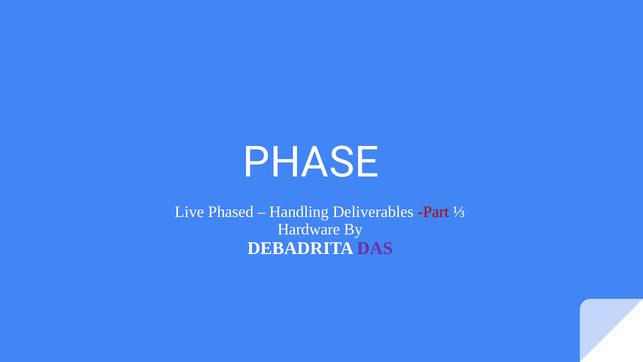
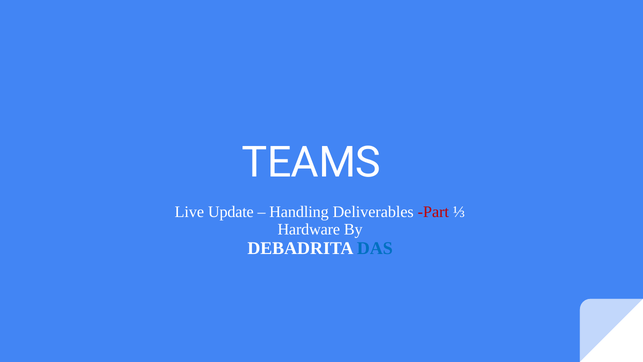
PHASE: PHASE -> TEAMS (311, 162)
Phased: Phased -> Update (231, 212)
DAS colour: purple -> blue (375, 248)
